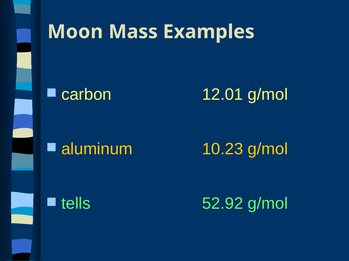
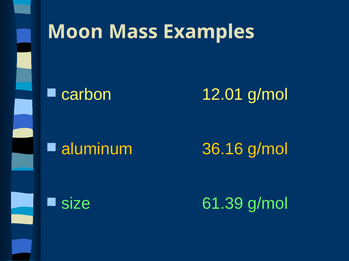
10.23: 10.23 -> 36.16 (223, 149)
52.92: 52.92 -> 61.39 (223, 204)
tells: tells -> size (76, 204)
